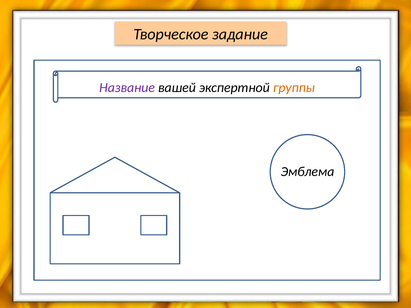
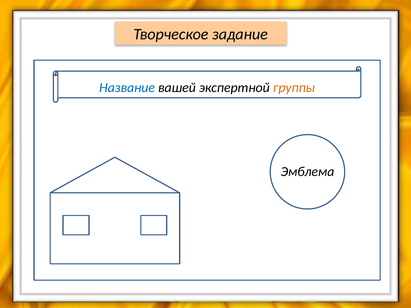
Название colour: purple -> blue (127, 88)
